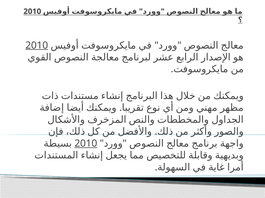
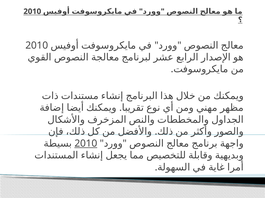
2010 underline: present -> none (37, 46)
